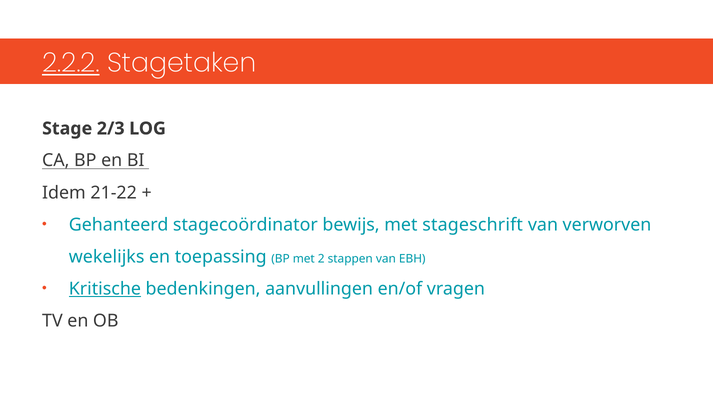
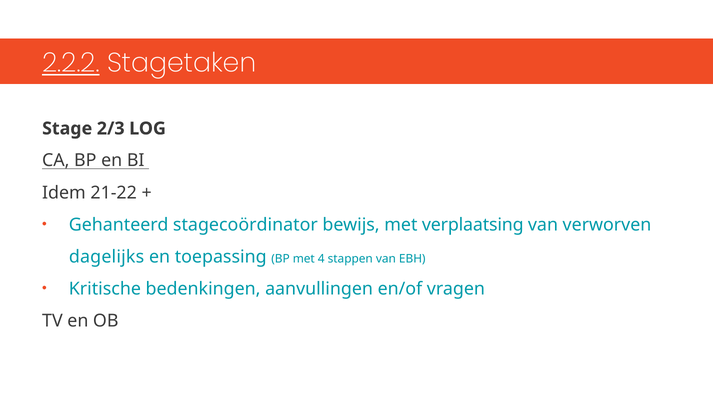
stageschrift: stageschrift -> verplaatsing (473, 225)
wekelijks: wekelijks -> dagelijks (107, 257)
2: 2 -> 4 (321, 259)
Kritische underline: present -> none (105, 289)
